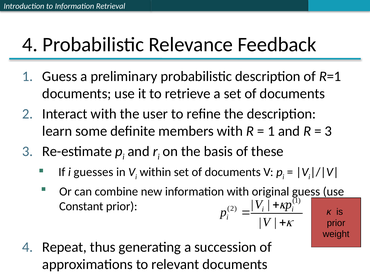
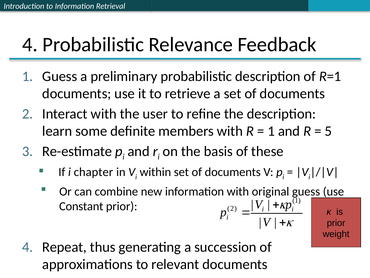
3: 3 -> 5 (328, 131)
guesses: guesses -> chapter (93, 172)
